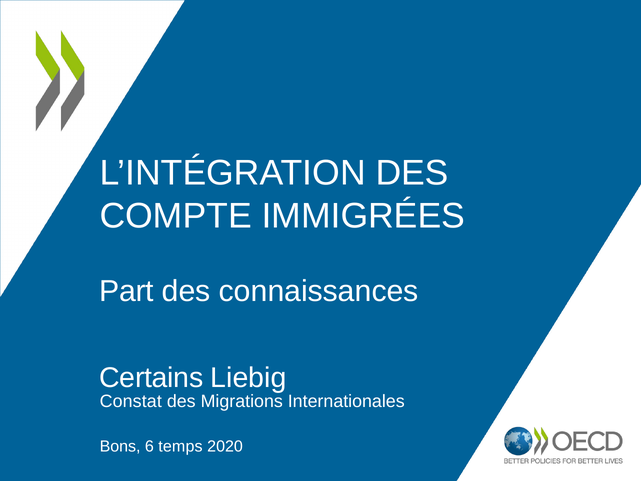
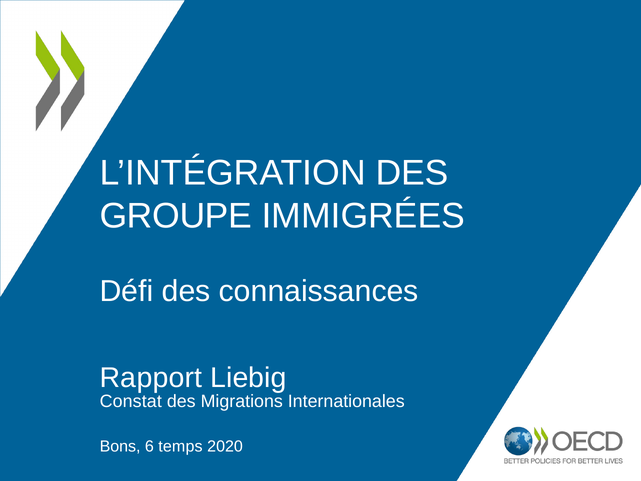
COMPTE: COMPTE -> GROUPE (176, 216)
Part: Part -> Défi (126, 291)
Certains: Certains -> Rapport (151, 377)
